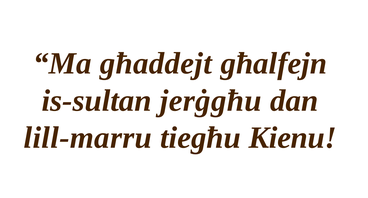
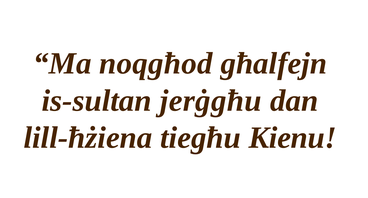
għaddejt: għaddejt -> noqgħod (156, 64)
lill-marru: lill-marru -> lill-ħżiena (88, 138)
